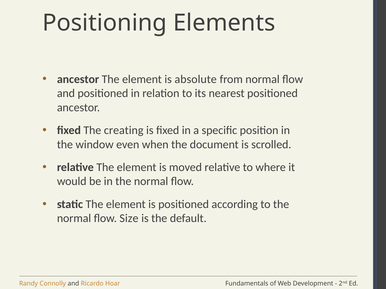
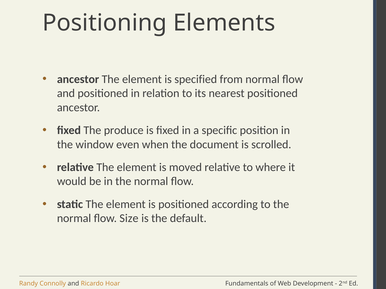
absolute: absolute -> specified (196, 79)
creating: creating -> produce (124, 130)
